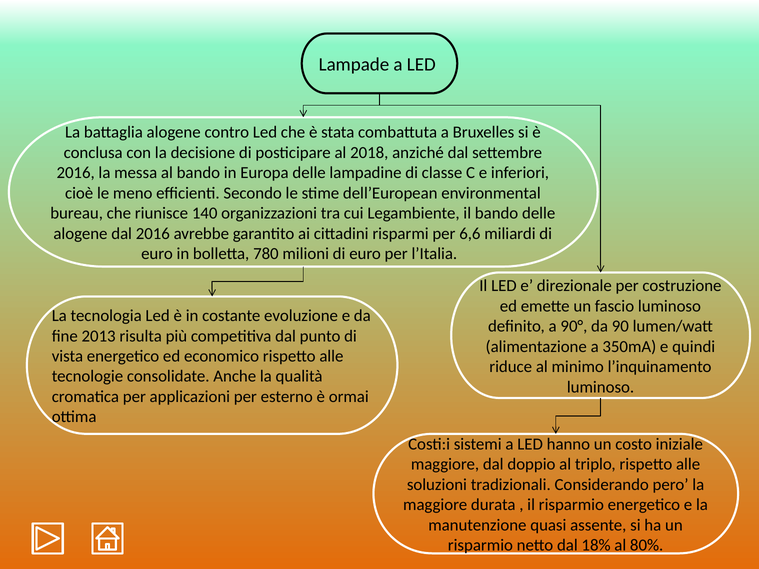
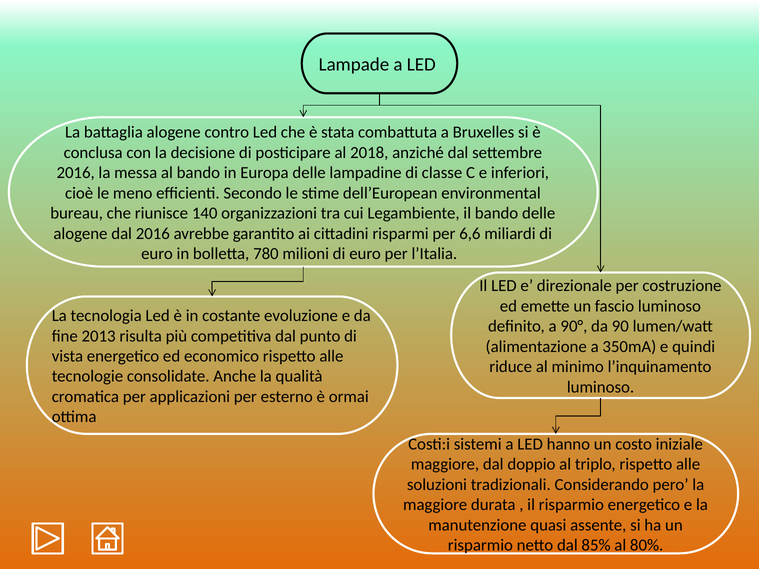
18%: 18% -> 85% (596, 546)
